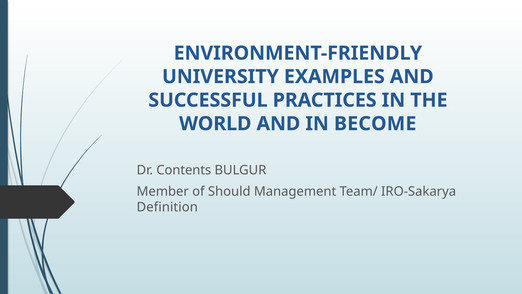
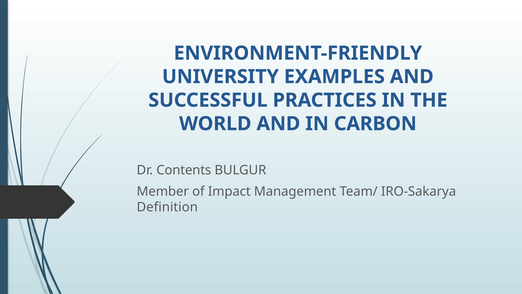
BECOME: BECOME -> CARBON (375, 124)
Should: Should -> Impact (229, 191)
